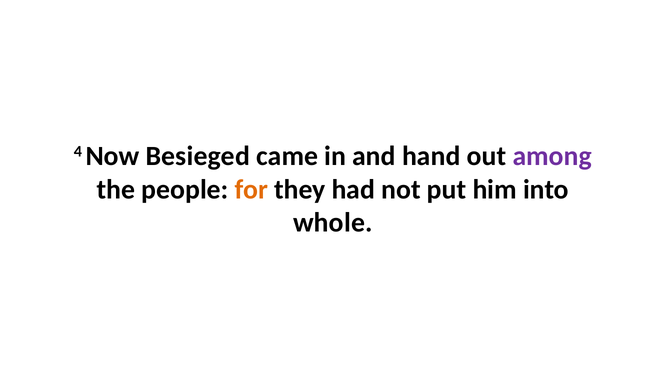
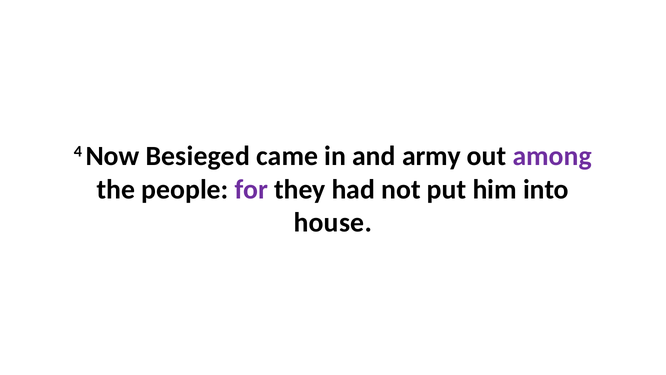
hand: hand -> army (431, 156)
for colour: orange -> purple (251, 189)
whole: whole -> house (333, 223)
